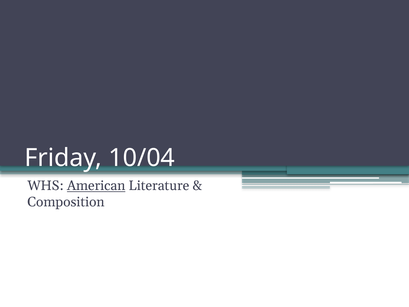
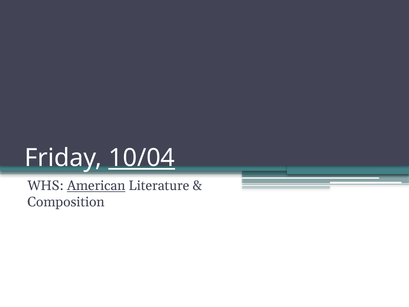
10/04 underline: none -> present (142, 158)
